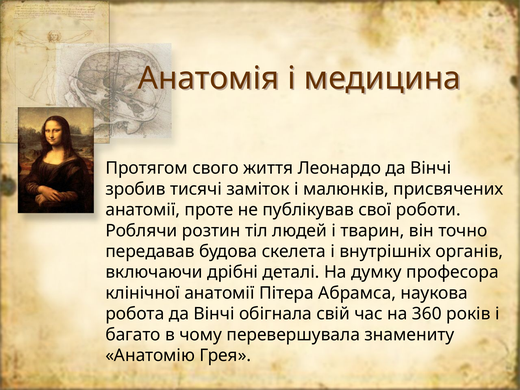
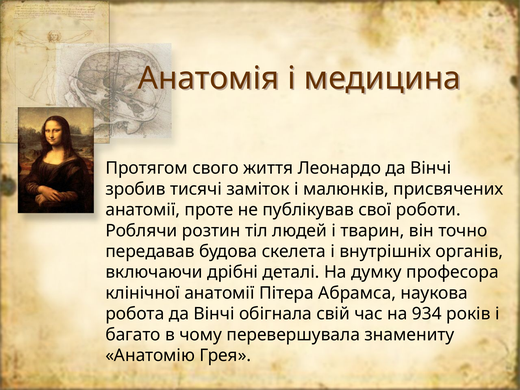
360: 360 -> 934 (427, 314)
